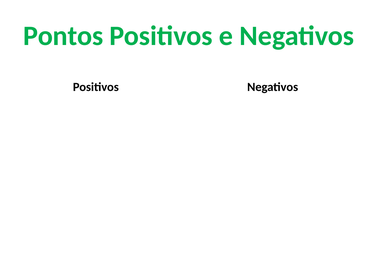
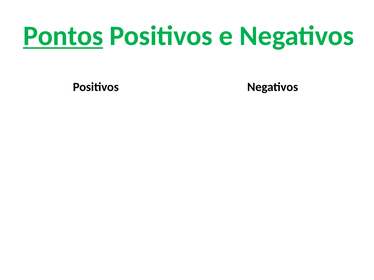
Pontos underline: none -> present (63, 36)
